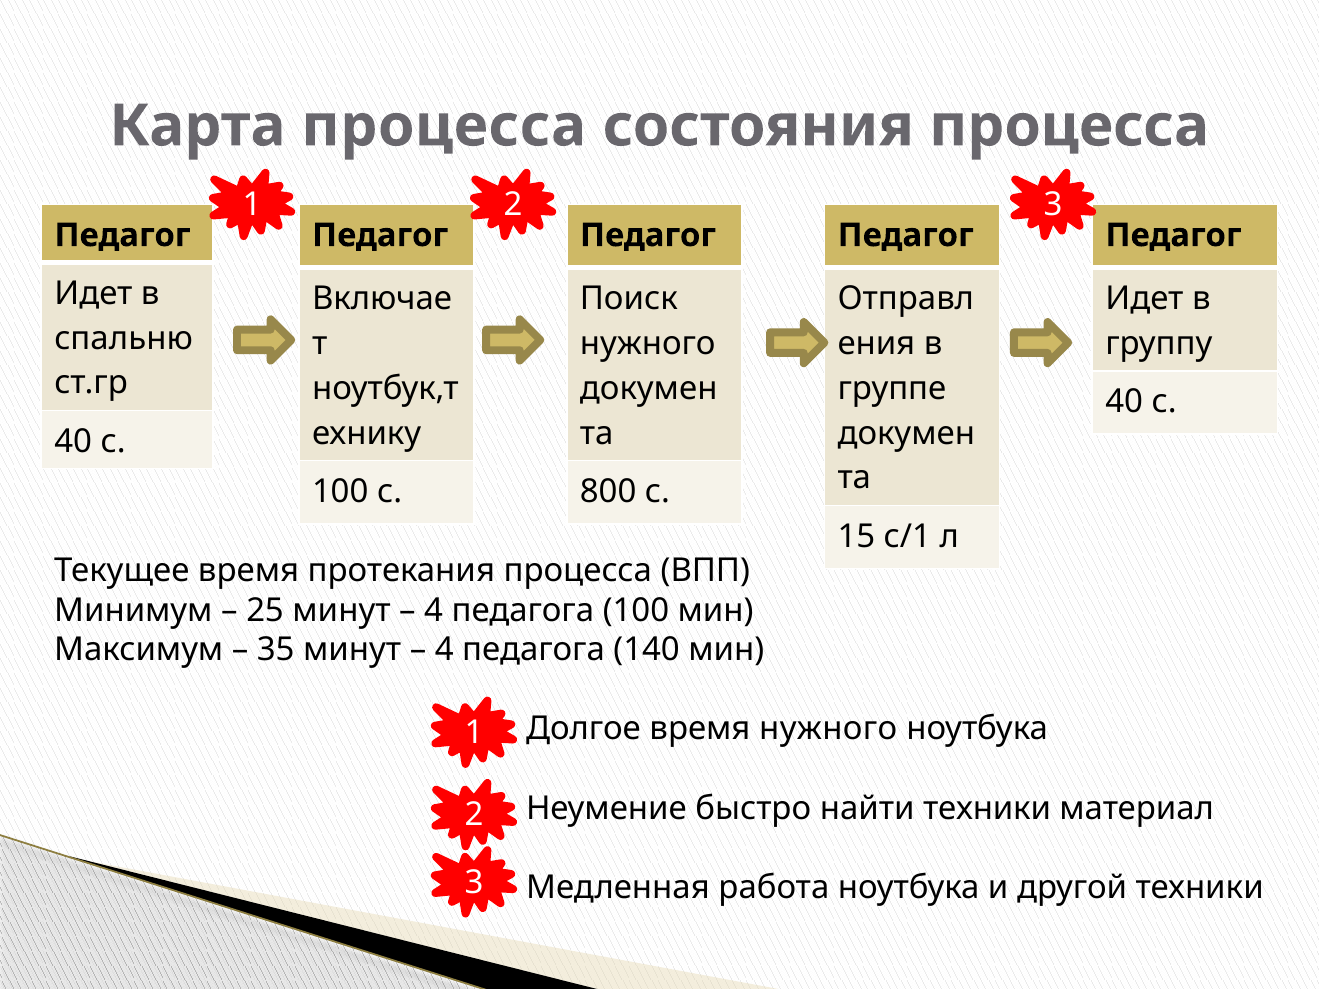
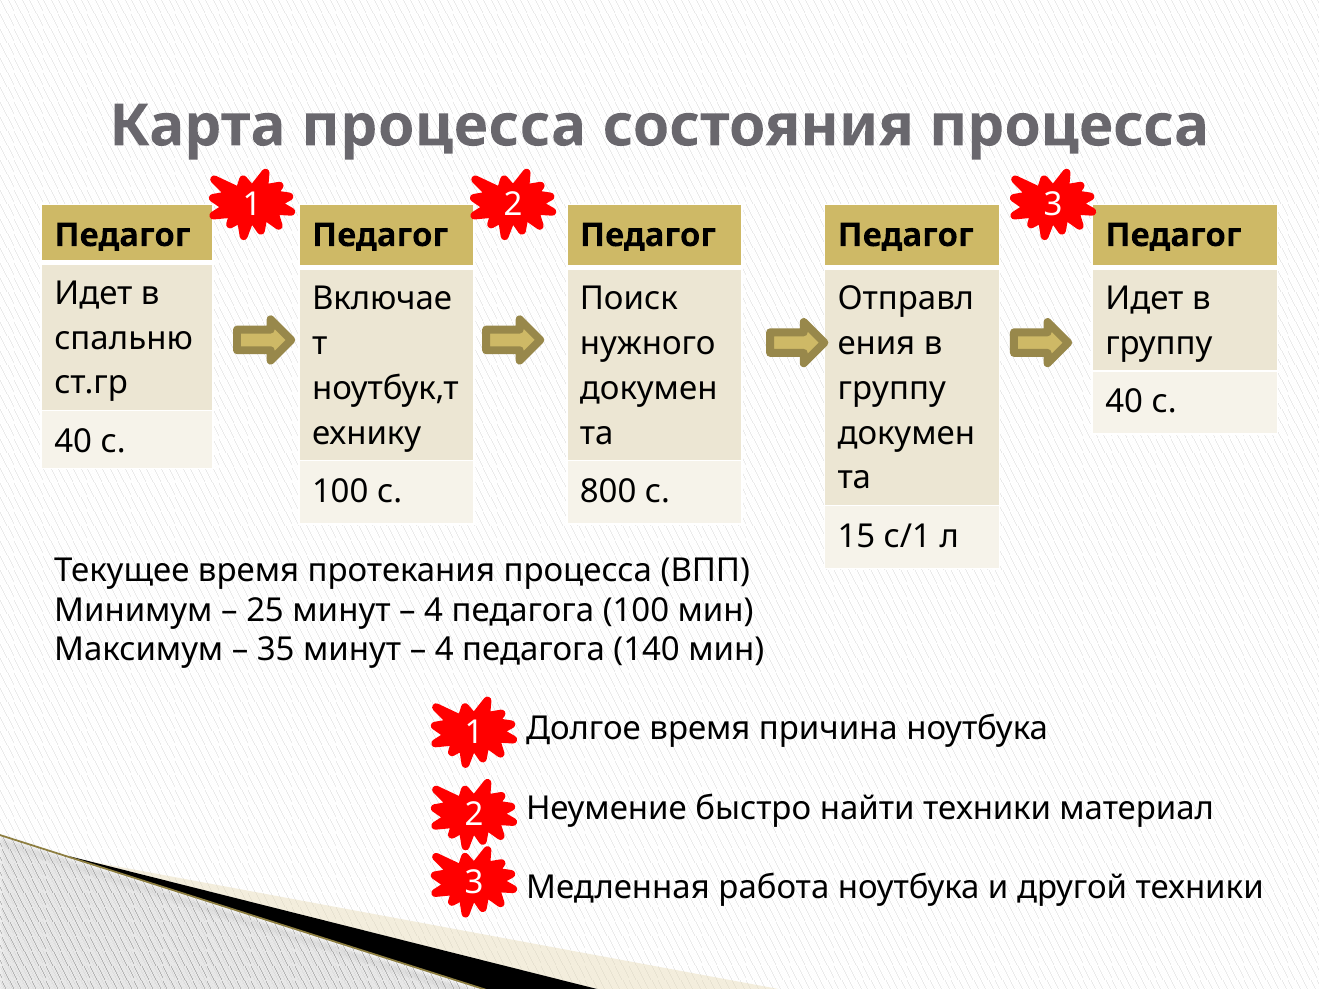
группе: группе -> группу (892, 388)
время нужного: нужного -> причина (828, 729)
